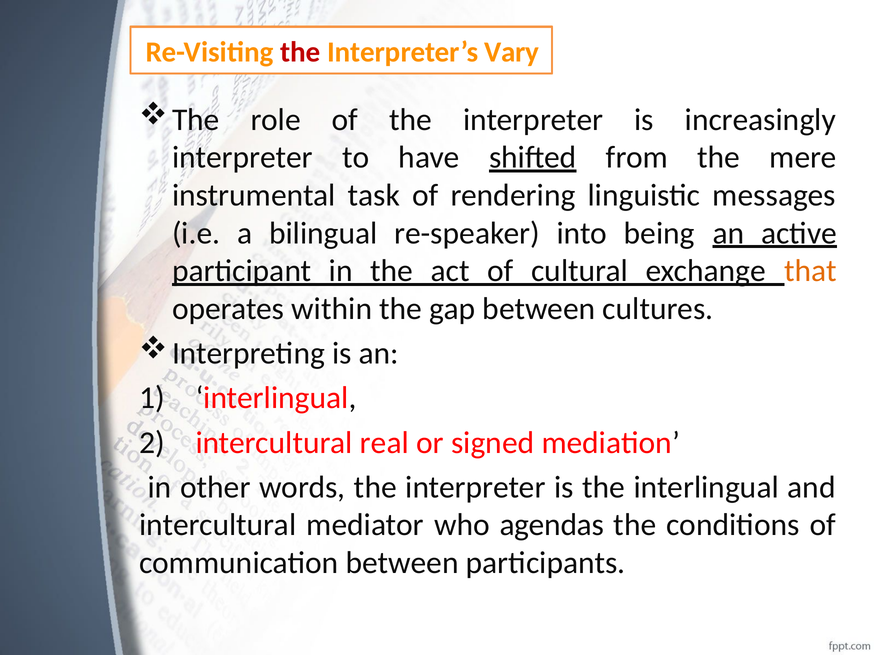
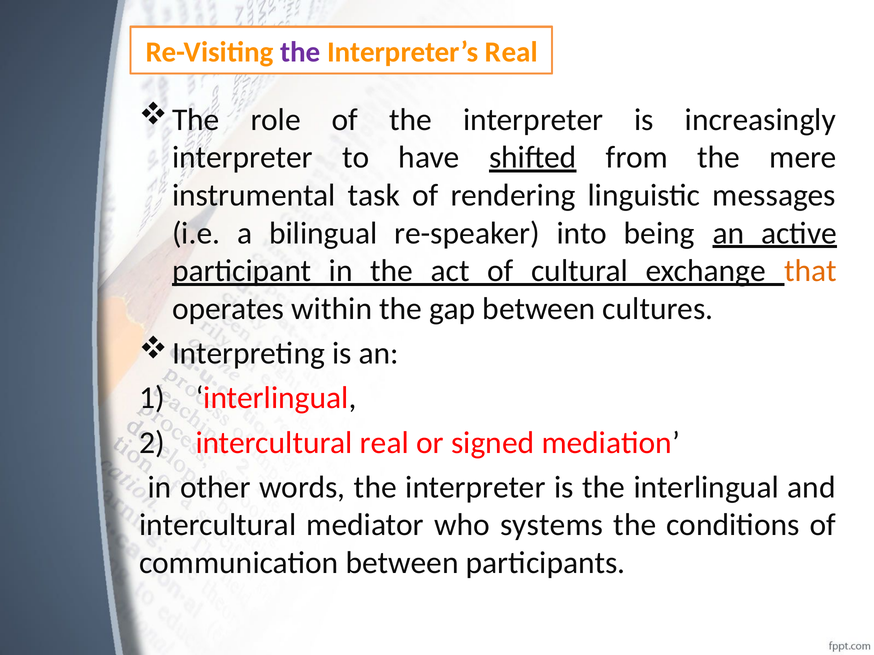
the colour: red -> purple (300, 52)
Interpreter’s Vary: Vary -> Real (512, 52)
agendas: agendas -> systems (552, 525)
